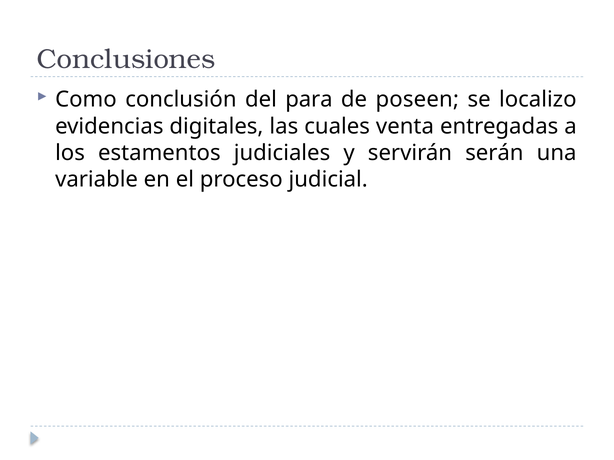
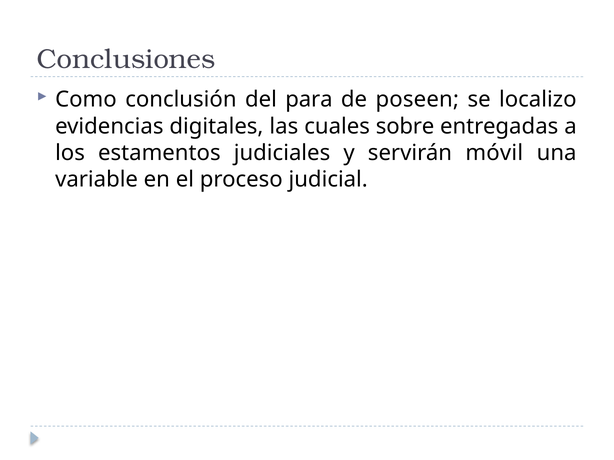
venta: venta -> sobre (405, 126)
serán: serán -> móvil (494, 153)
